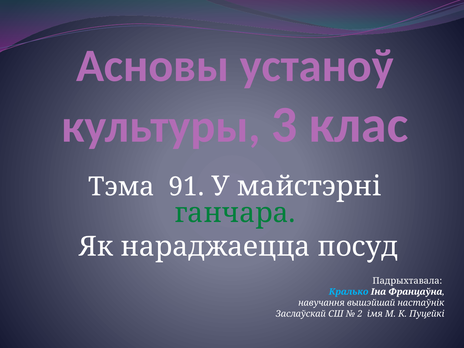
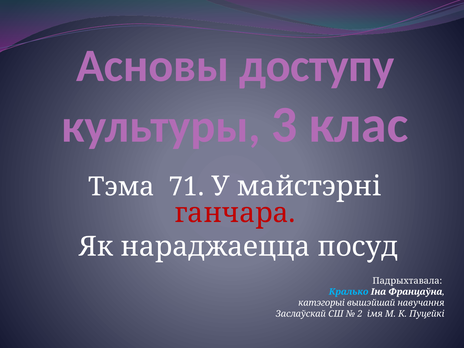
устаноў: устаноў -> доступу (317, 66)
91: 91 -> 71 (186, 187)
ганчара colour: green -> red (235, 213)
навучання: навучання -> катэгорыі (322, 303)
настаўнік: настаўнік -> навучання (421, 303)
